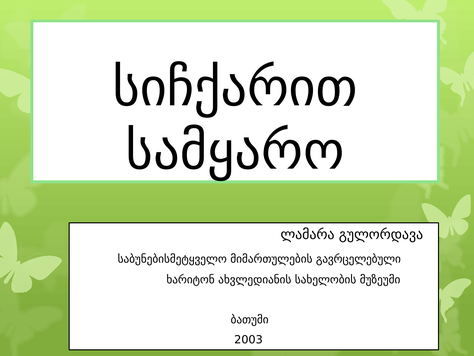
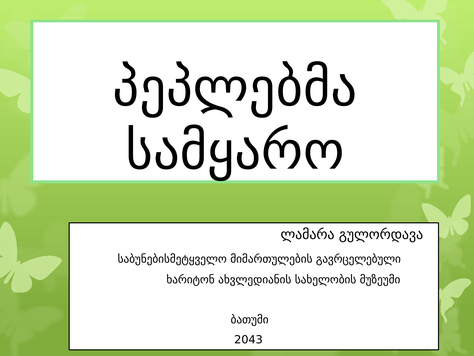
სიჩქარით: სიჩქარით -> პეპლებმა (235, 88)
2003: 2003 -> 2043 (248, 339)
